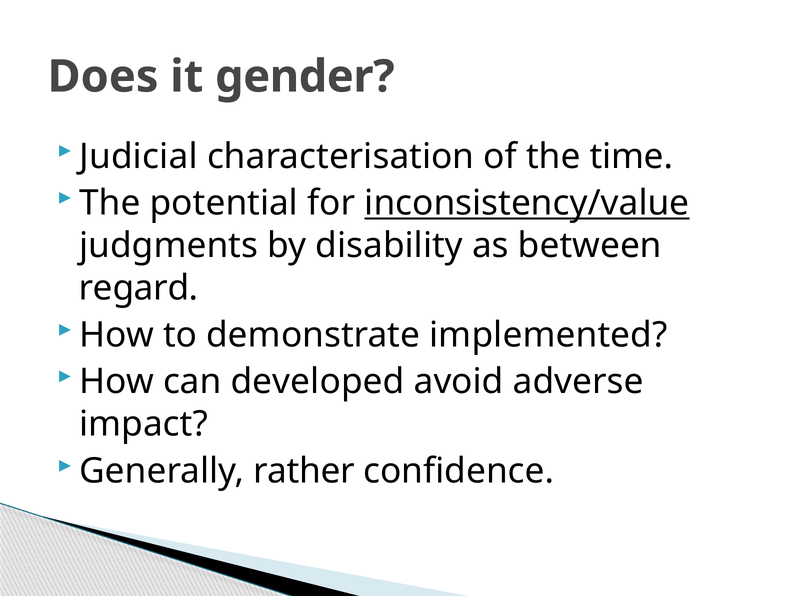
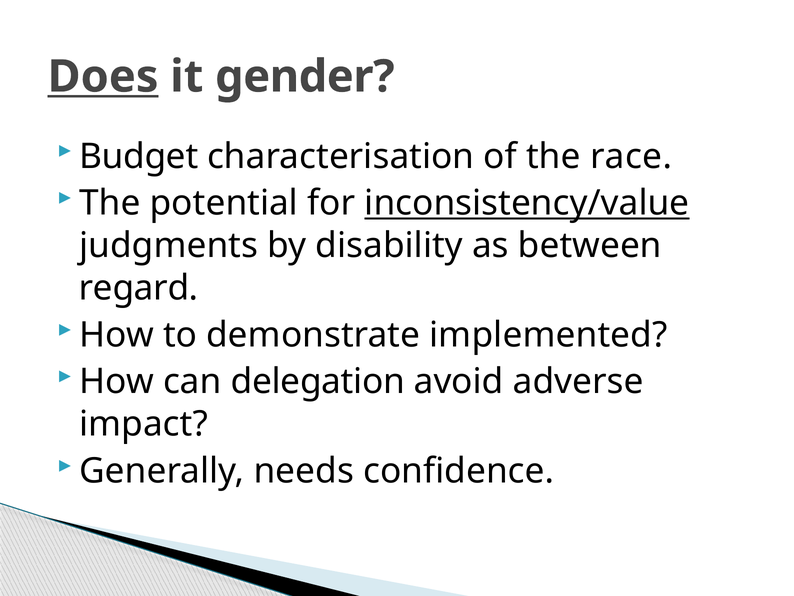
Does underline: none -> present (103, 77)
Judicial: Judicial -> Budget (139, 156)
time: time -> race (631, 156)
developed: developed -> delegation (318, 381)
rather: rather -> needs (304, 471)
